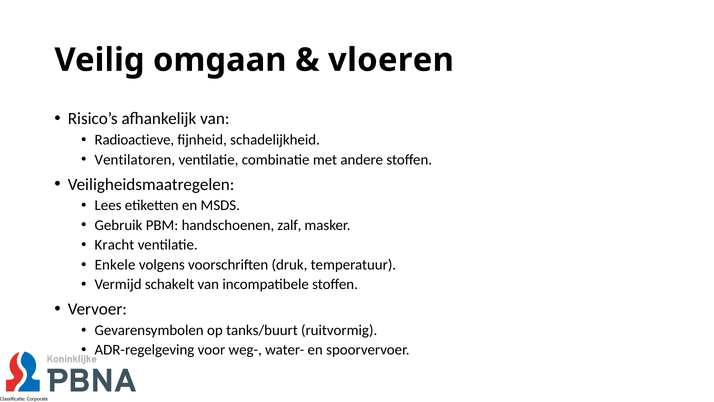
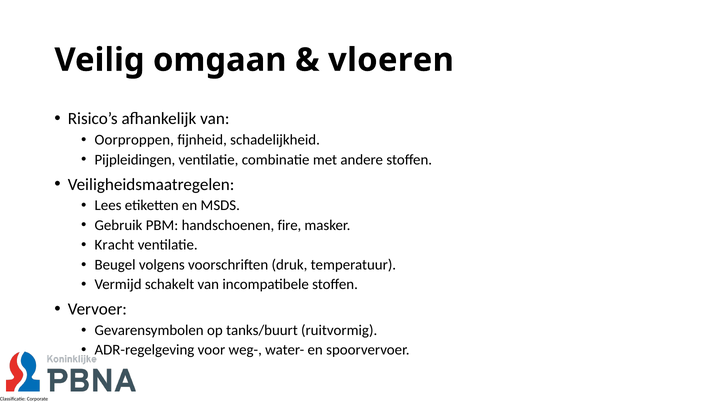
Radioactieve: Radioactieve -> Oorproppen (134, 140)
Ventilatoren: Ventilatoren -> Pijpleidingen (135, 159)
zalf: zalf -> fire (289, 225)
Enkele: Enkele -> Beugel (115, 265)
